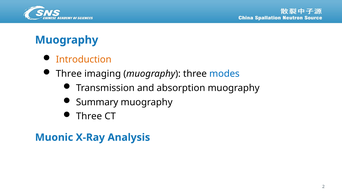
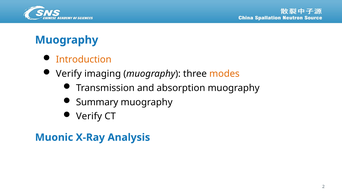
Three: Three -> Verify (69, 74)
modes colour: blue -> orange (224, 74)
Three: Three -> Verify (89, 117)
